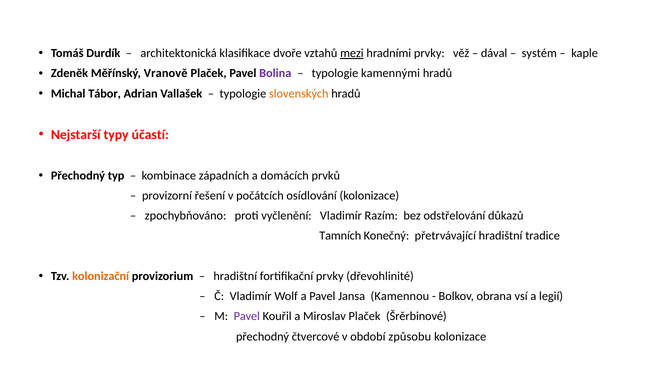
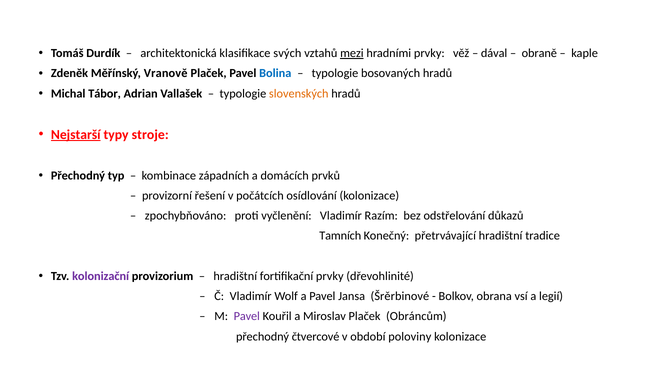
dvoře: dvoře -> svých (287, 53)
systém: systém -> obraně (539, 53)
Bolina colour: purple -> blue (275, 73)
kamennými: kamennými -> bosovaných (391, 73)
Nejstarší underline: none -> present (76, 135)
účastí: účastí -> stroje (150, 135)
kolonizační colour: orange -> purple (101, 276)
Kamennou: Kamennou -> Šrěrbinové (400, 296)
Šrěrbinové: Šrěrbinové -> Obráncům (416, 316)
způsobu: způsobu -> poloviny (410, 336)
